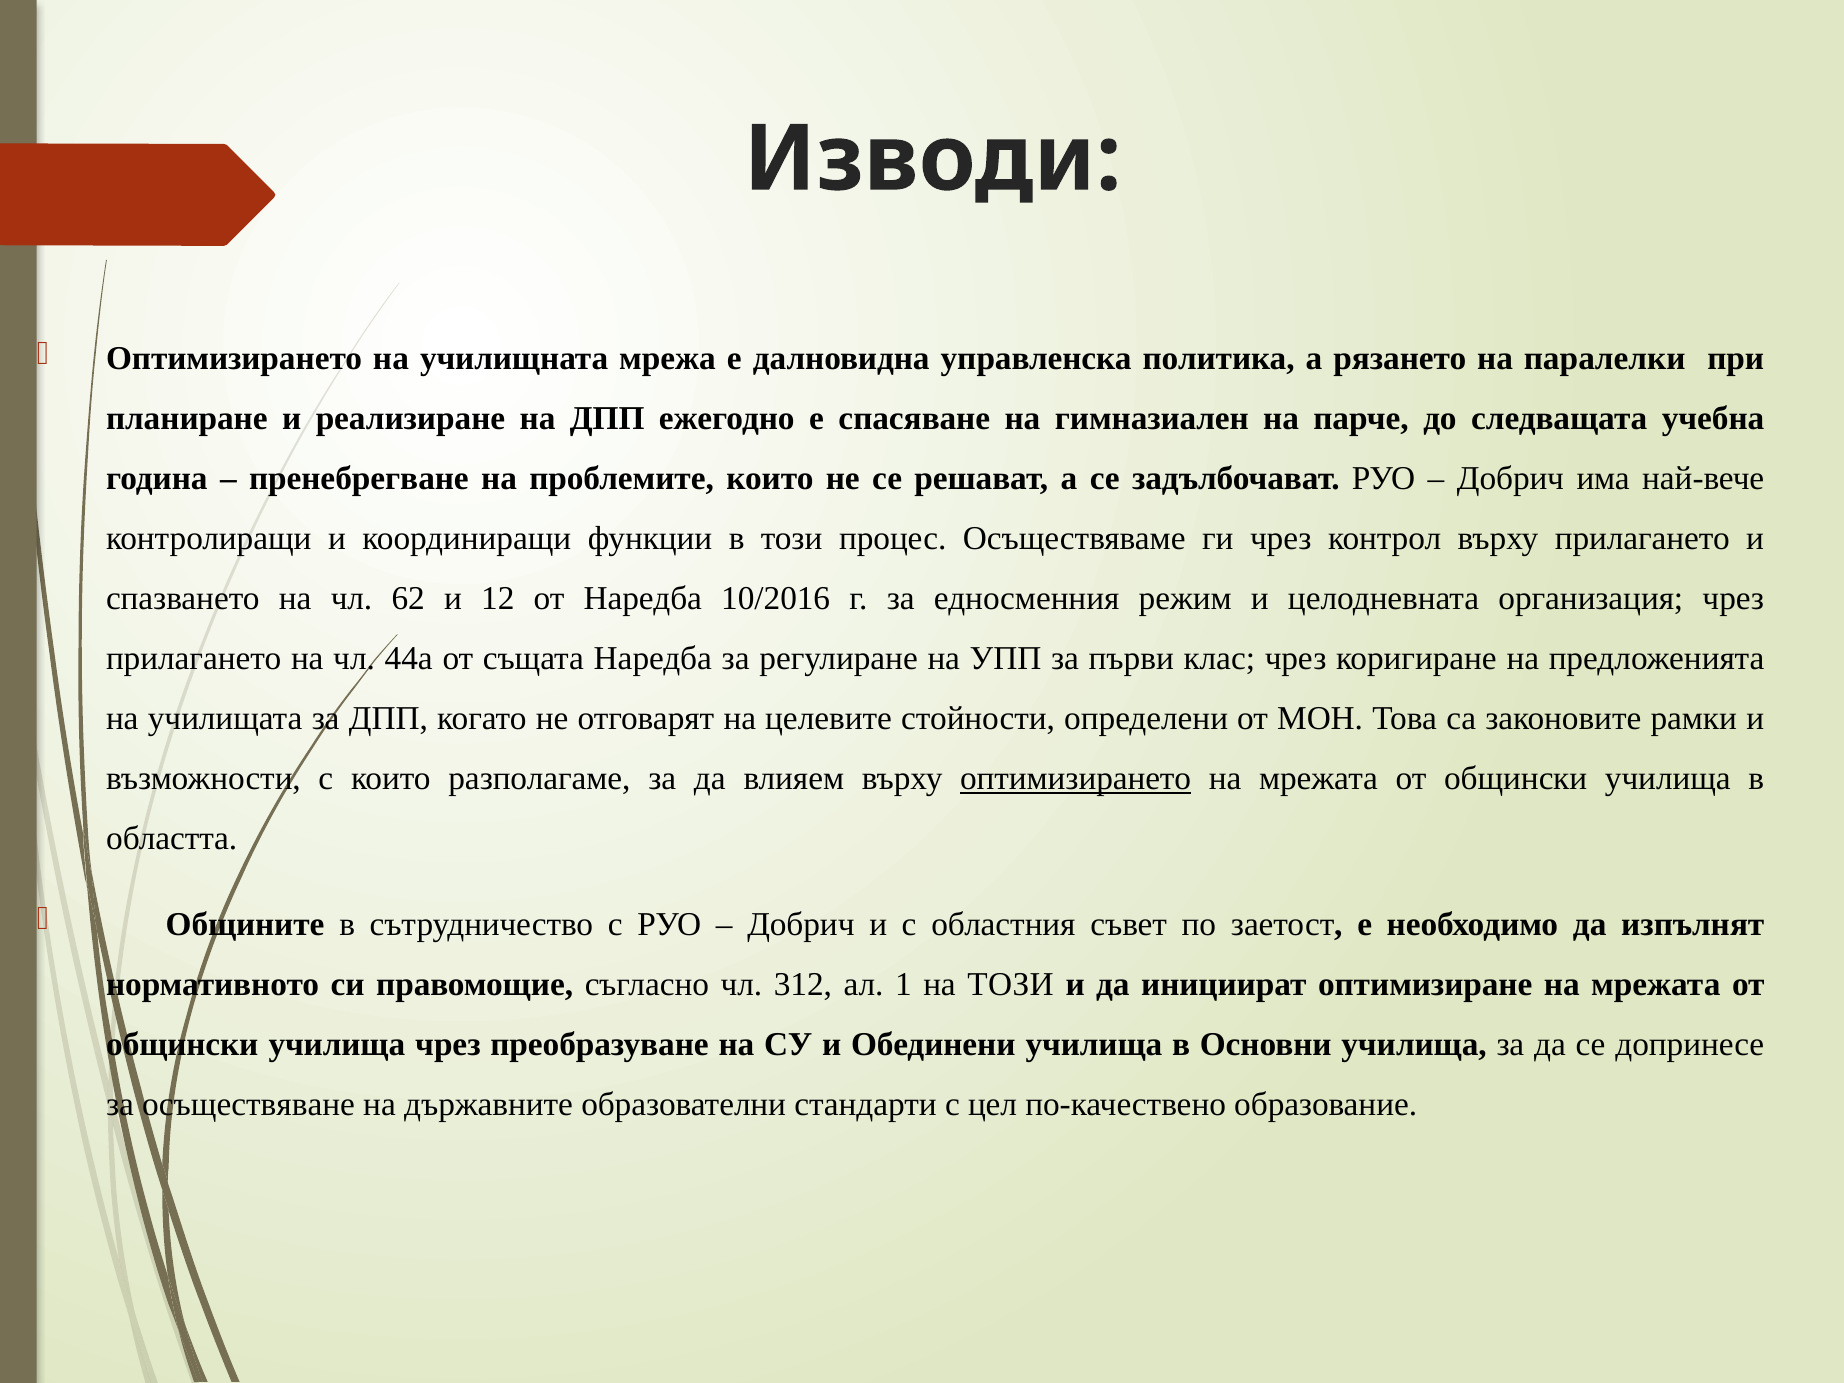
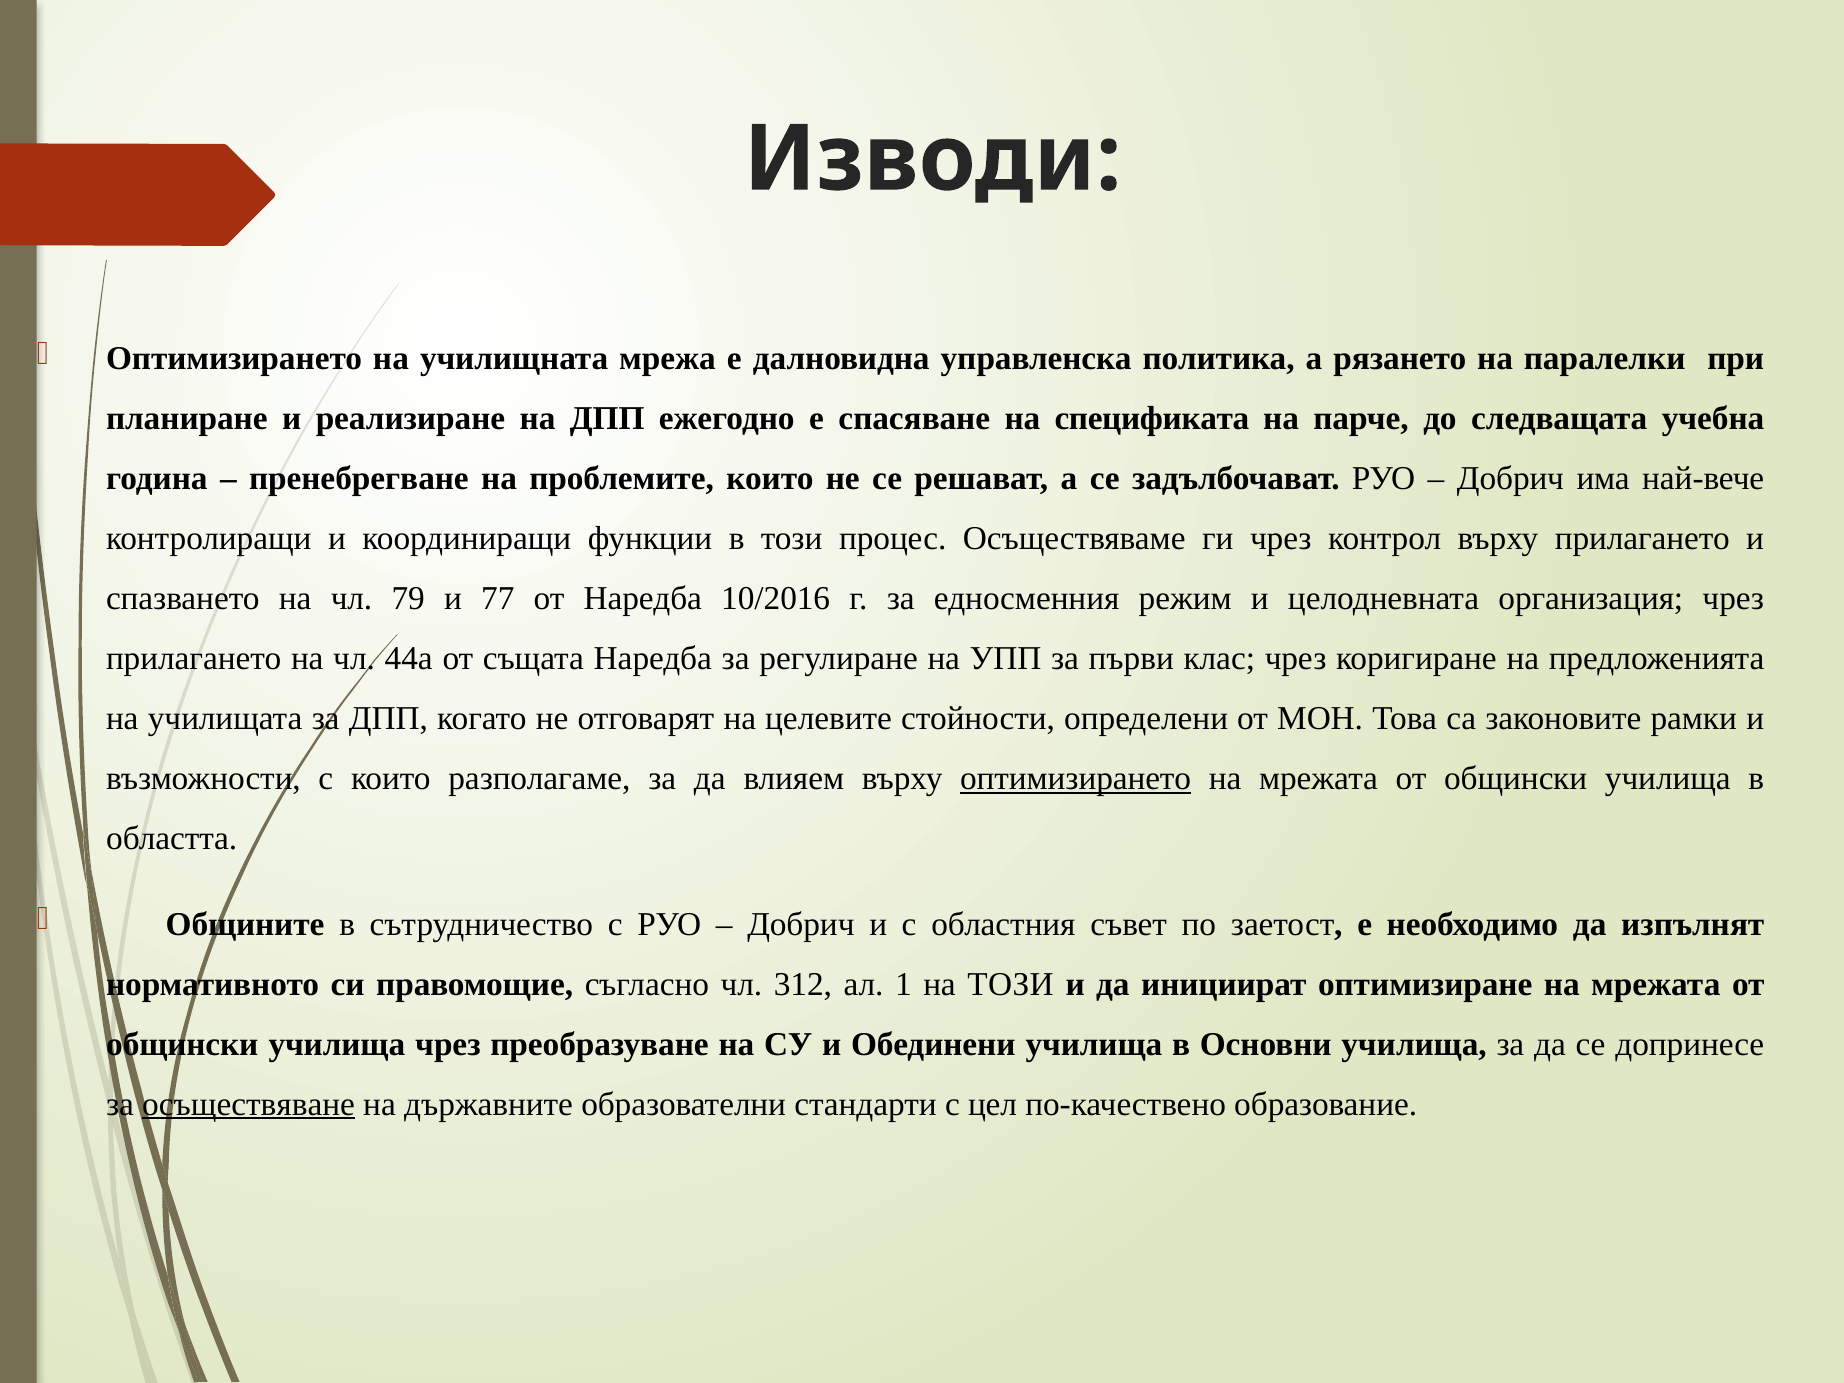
гимназиален: гимназиален -> спецификата (1152, 419)
62: 62 -> 79 (408, 599)
12: 12 -> 77 (498, 599)
осъществяване underline: none -> present (249, 1104)
